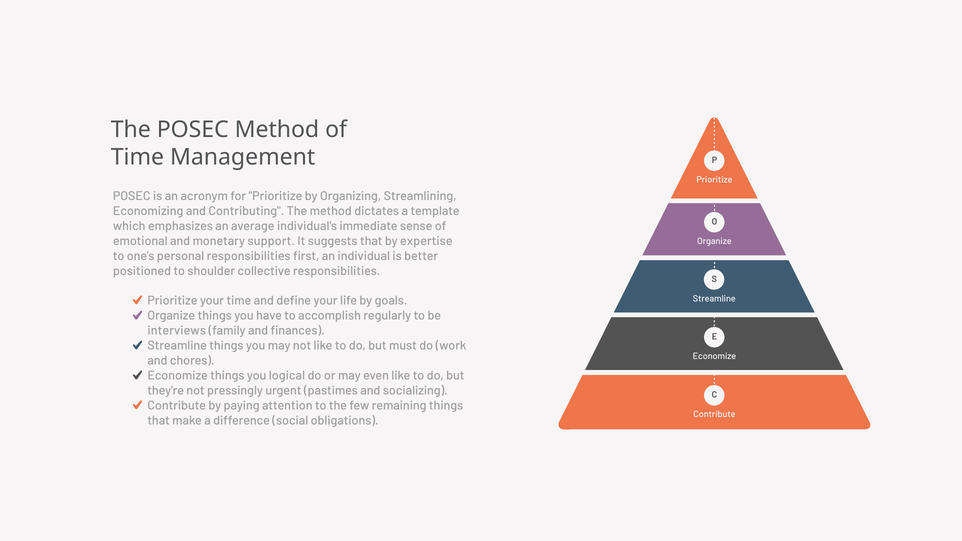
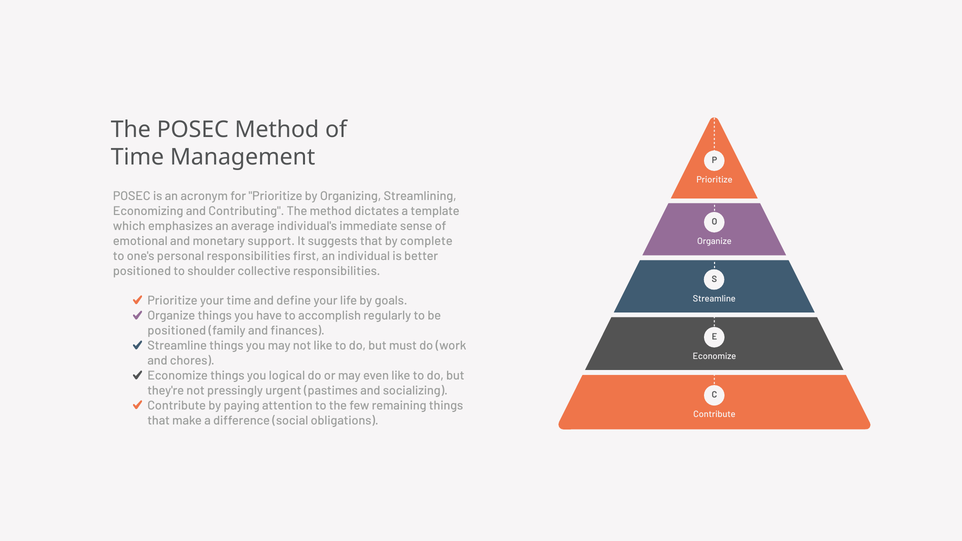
expertise: expertise -> complete (426, 241)
interviews: interviews -> positioned (177, 331)
